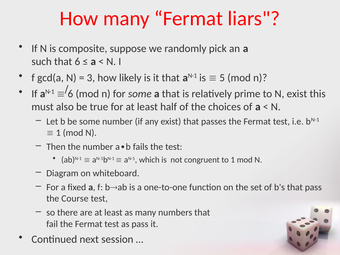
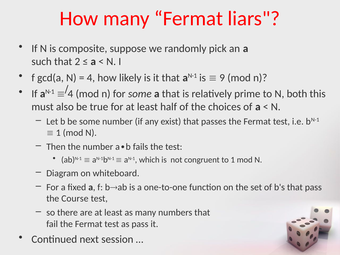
that 6: 6 -> 2 (77, 62)
3: 3 -> 4 (91, 78)
5: 5 -> 9 (222, 78)
6: 6 -> 4 (70, 94)
N exist: exist -> both (297, 94)
